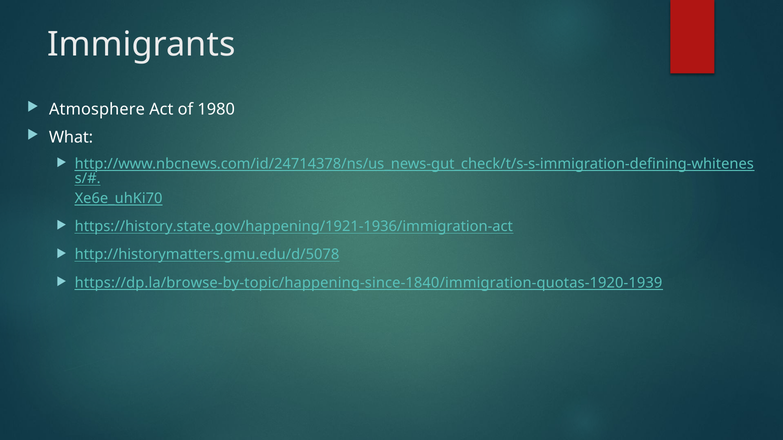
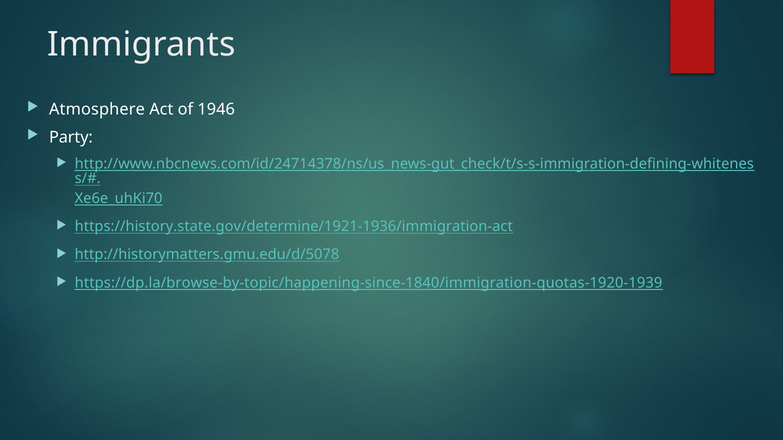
1980: 1980 -> 1946 (216, 110)
What: What -> Party (71, 137)
https://history.state.gov/happening/1921-1936/immigration-act: https://history.state.gov/happening/1921-1936/immigration-act -> https://history.state.gov/determine/1921-1936/immigration-act (294, 227)
